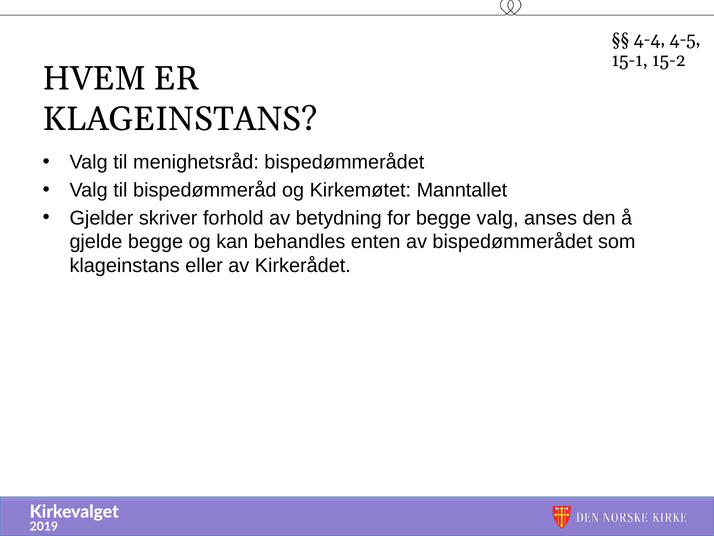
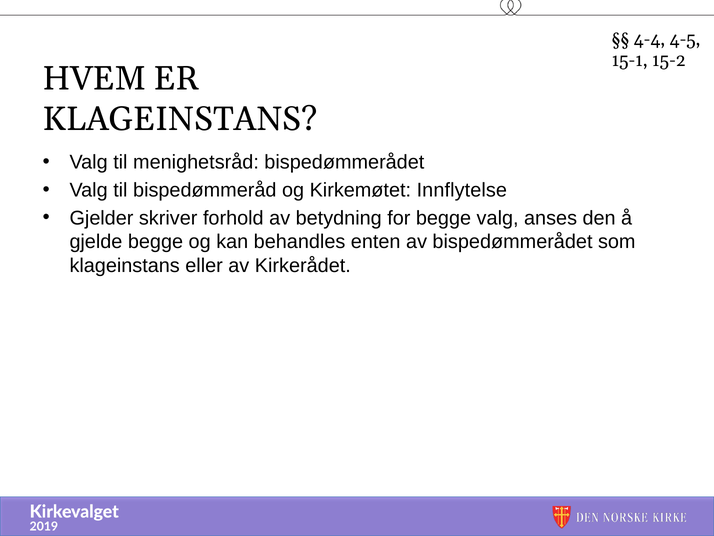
Manntallet: Manntallet -> Innflytelse (462, 190)
